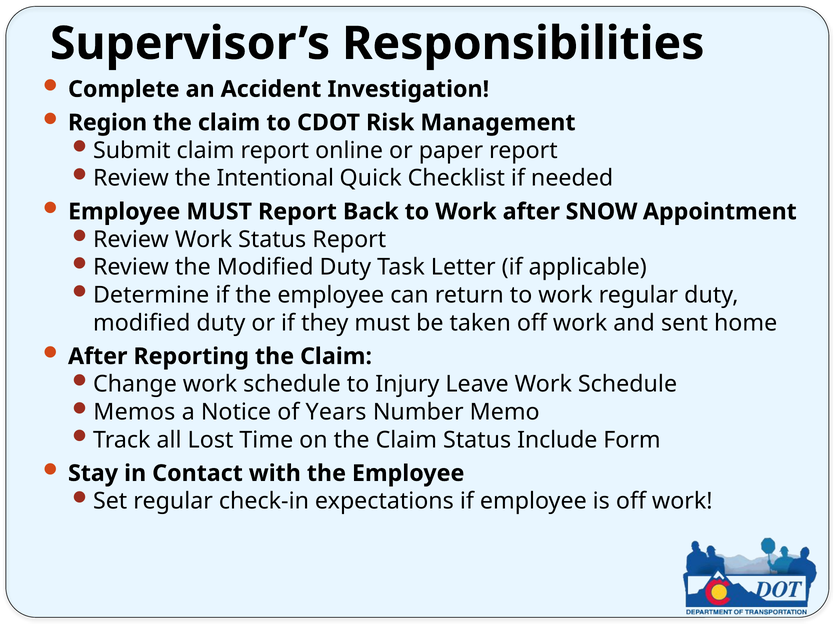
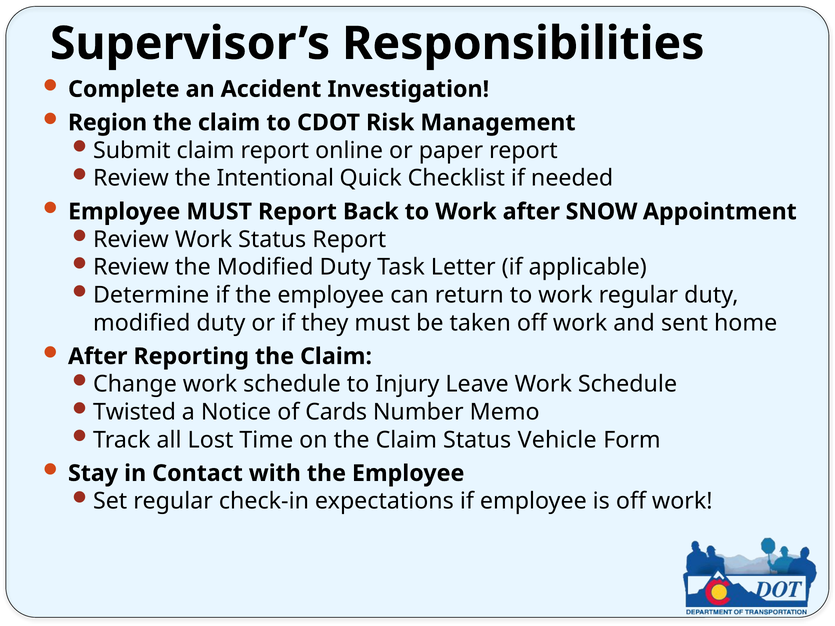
Memos: Memos -> Twisted (135, 412)
Years: Years -> Cards (336, 412)
Include: Include -> Vehicle (557, 440)
